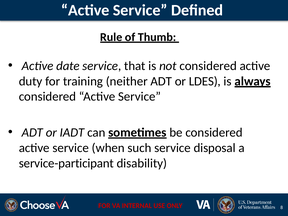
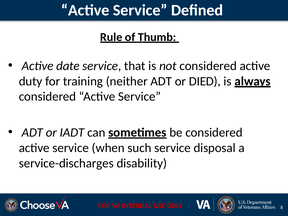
LDES: LDES -> DIED (205, 81)
service-participant: service-participant -> service-discharges (66, 163)
